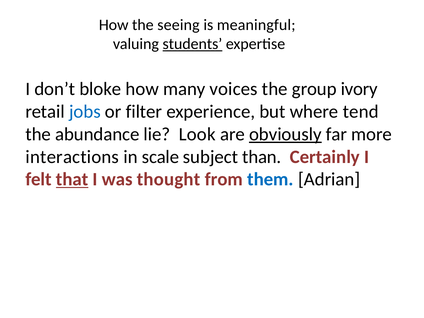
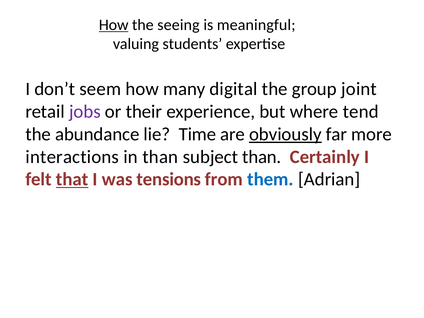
How underline: none -> present (114, 25)
students underline: present -> none (192, 44)
bloke: bloke -> seem (100, 89)
voices: voices -> digital (234, 89)
ivory: ivory -> joint (359, 89)
jobs colour: blue -> purple (85, 112)
filter: filter -> their (144, 112)
Look: Look -> Time (197, 134)
in scale: scale -> than (160, 157)
thought: thought -> tensions (169, 179)
